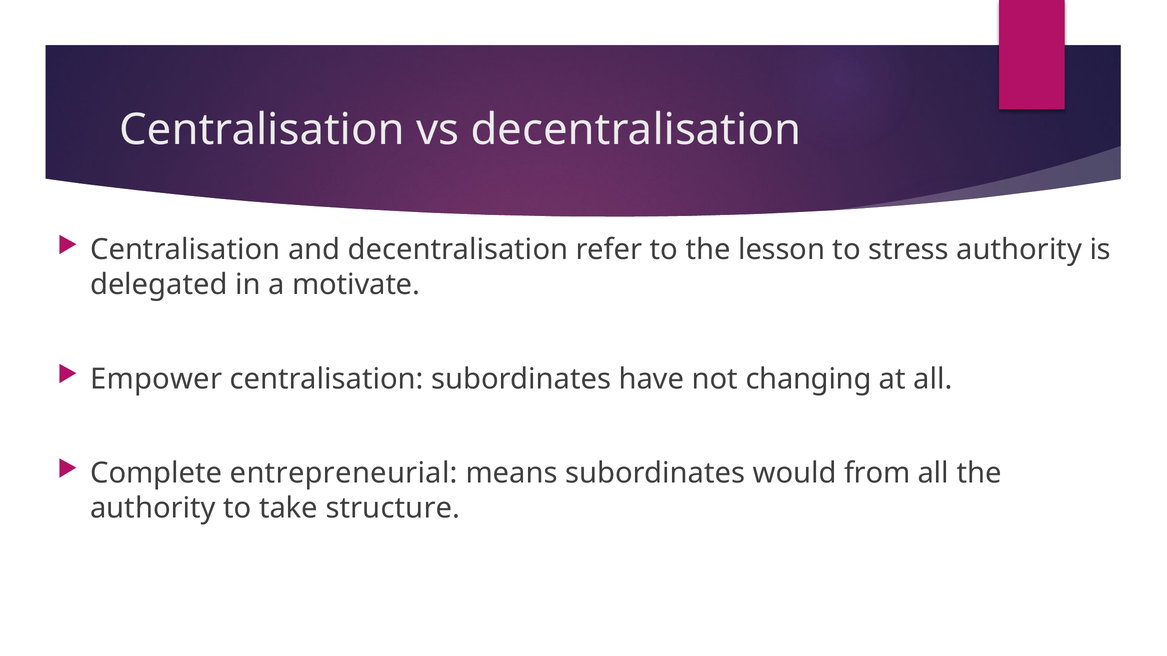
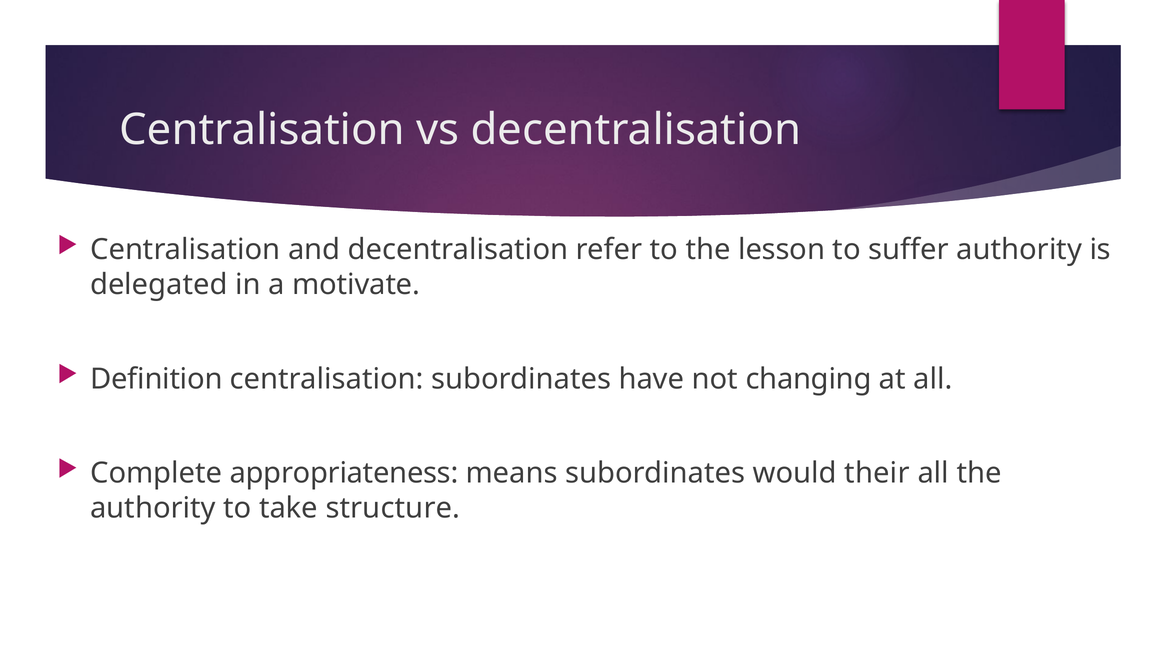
stress: stress -> suffer (909, 250)
Empower: Empower -> Definition (156, 379)
entrepreneurial: entrepreneurial -> appropriateness (344, 474)
from: from -> their (877, 474)
